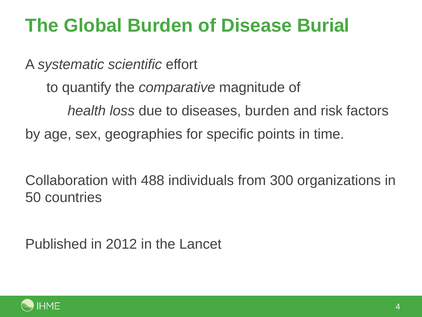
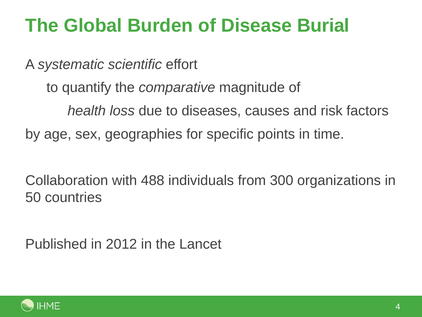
diseases burden: burden -> causes (267, 111)
